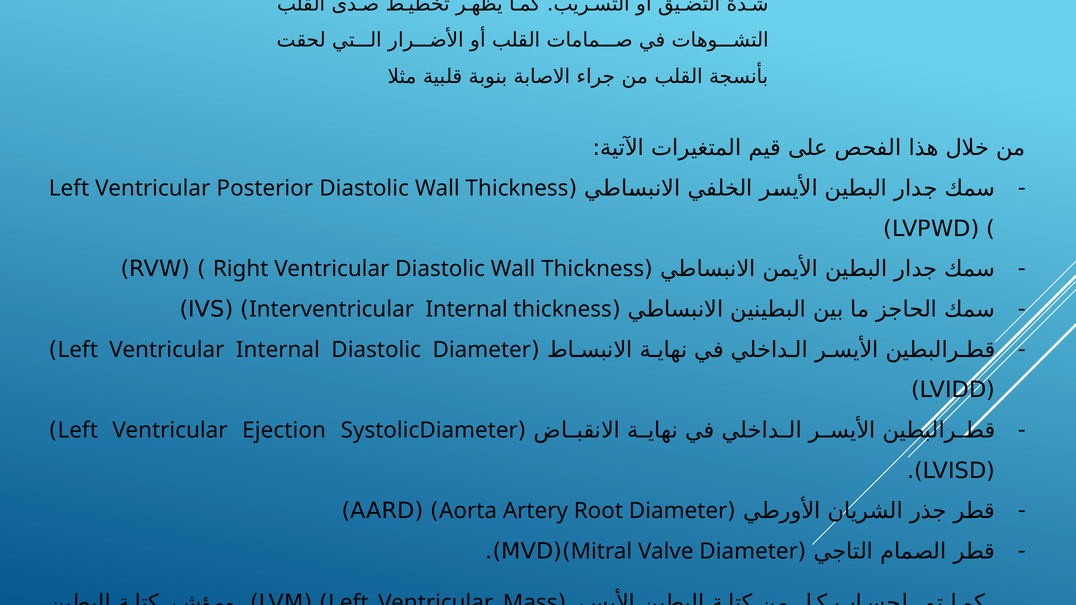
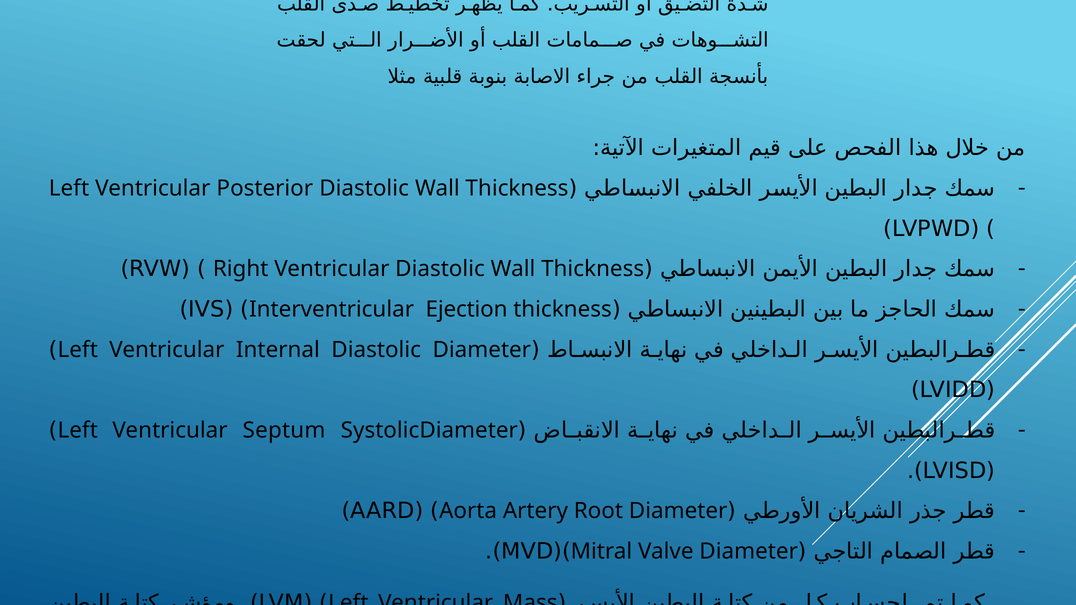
Interventricular Internal: Internal -> Ejection (467, 309)
Ejection: Ejection -> Septum (284, 431)
